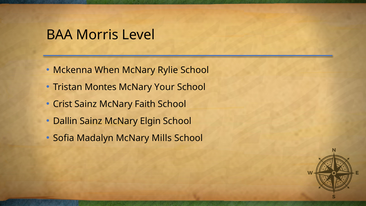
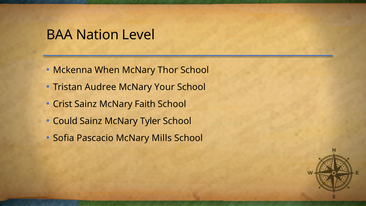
Morris: Morris -> Nation (97, 35)
Rylie: Rylie -> Thor (168, 70)
Montes: Montes -> Audree (100, 87)
Dallin: Dallin -> Could (65, 121)
Elgin: Elgin -> Tyler (150, 121)
Madalyn: Madalyn -> Pascacio (95, 138)
